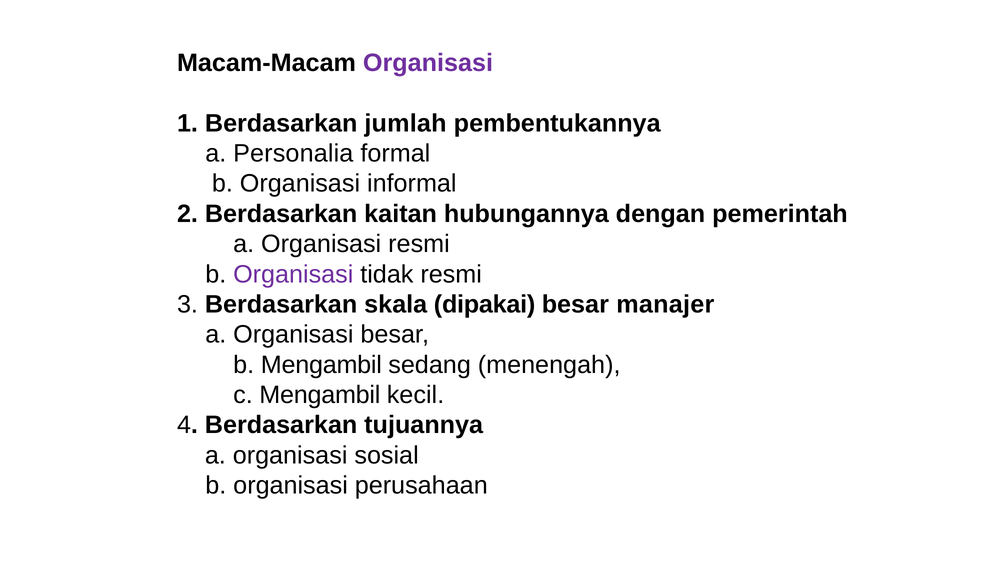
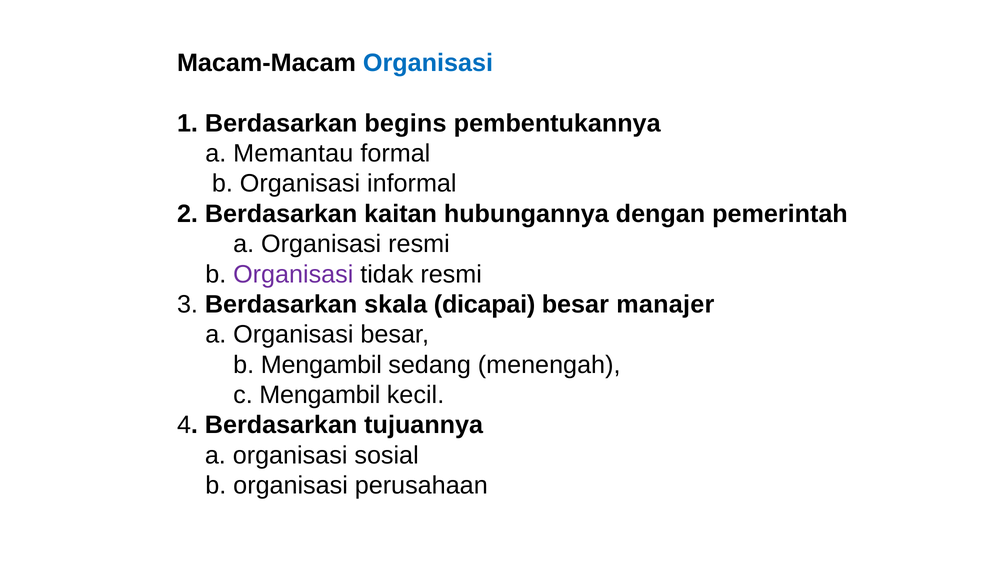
Organisasi colour: purple -> blue (428, 63)
jumlah: jumlah -> begins (405, 123)
Personalia: Personalia -> Memantau (293, 154)
dipakai: dipakai -> dicapai (485, 305)
